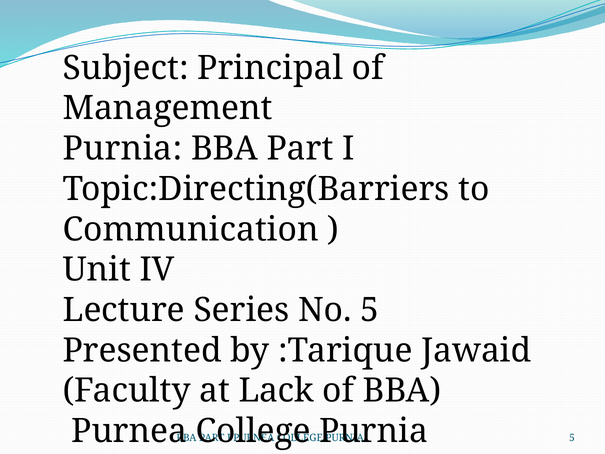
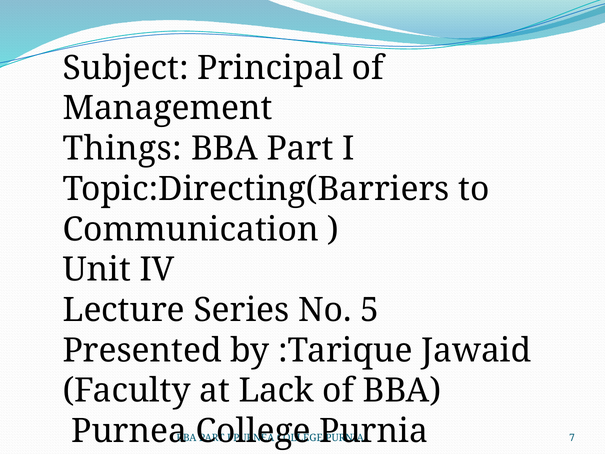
Purnia: Purnia -> Things (122, 149)
5: 5 -> 7 (572, 438)
